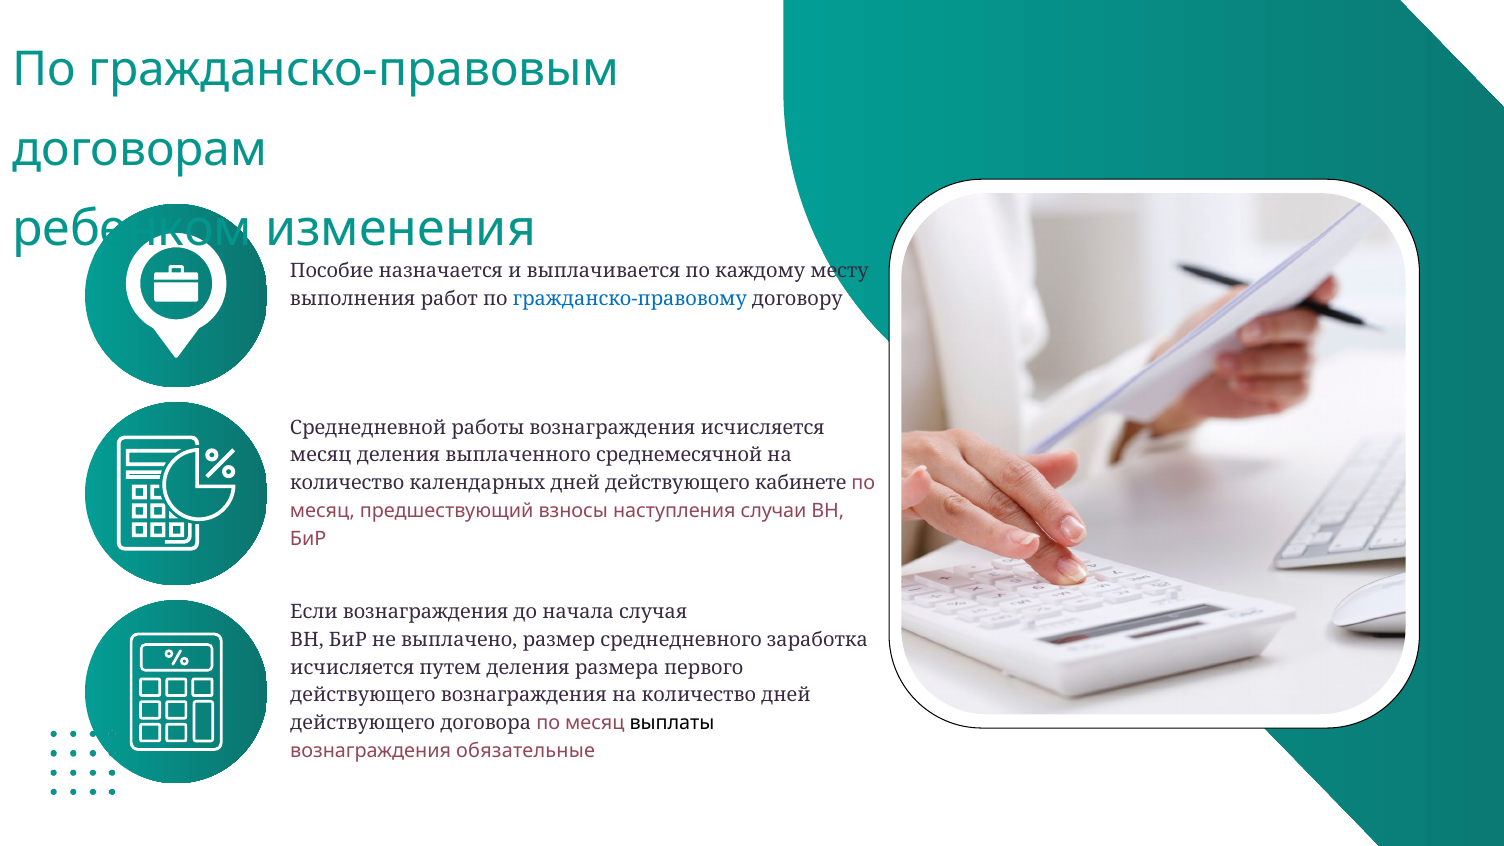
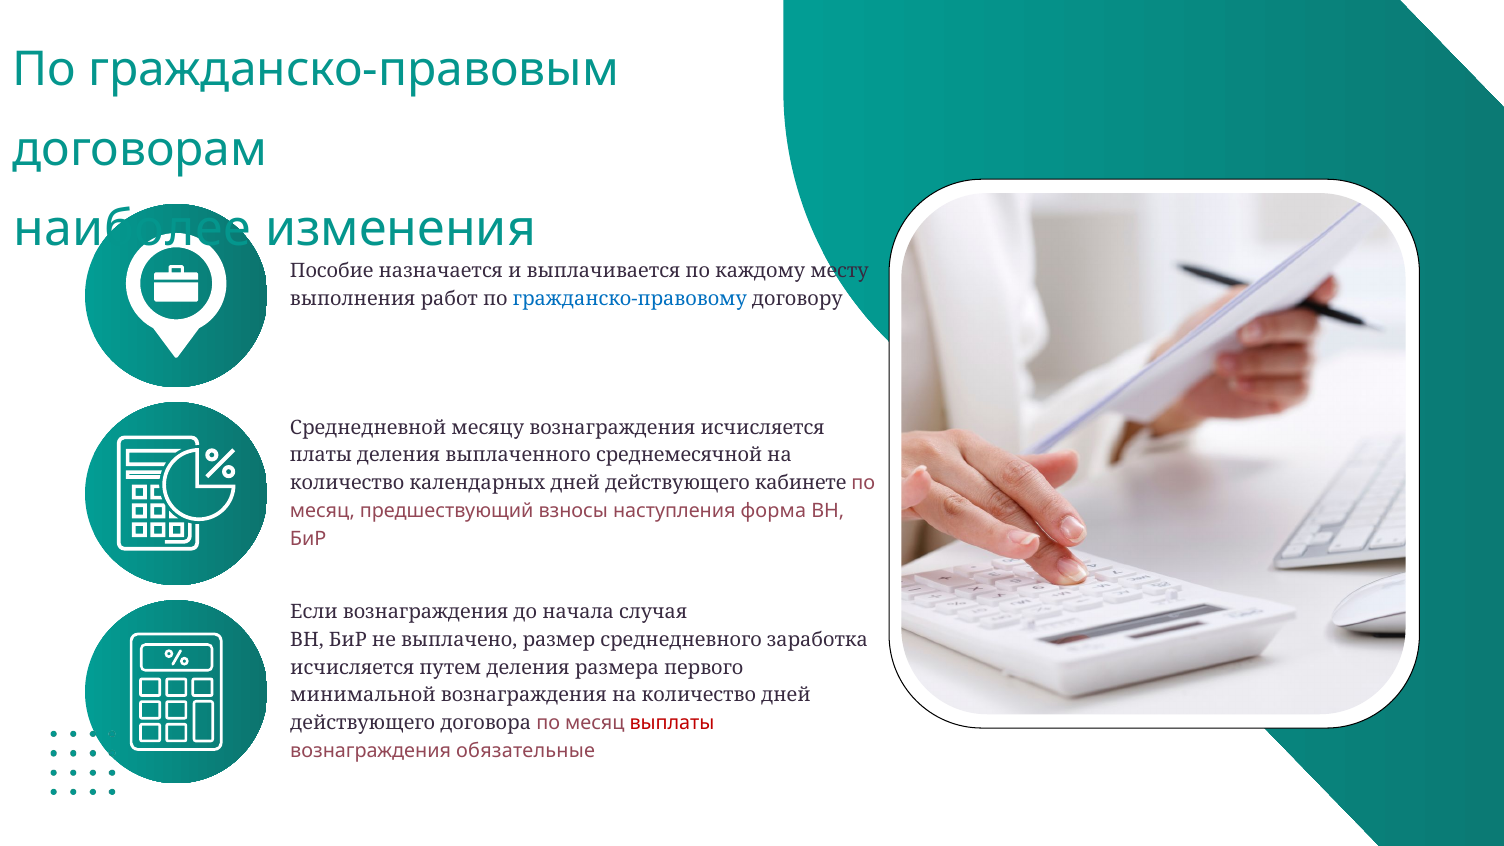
ребенком: ребенком -> наиболее (132, 229)
работы: работы -> месяцу (488, 428)
месяц: месяц -> платы (321, 455)
случаи: случаи -> форма (773, 511)
действующего: действующего -> минимальной (363, 695)
выплаты colour: black -> red (672, 723)
